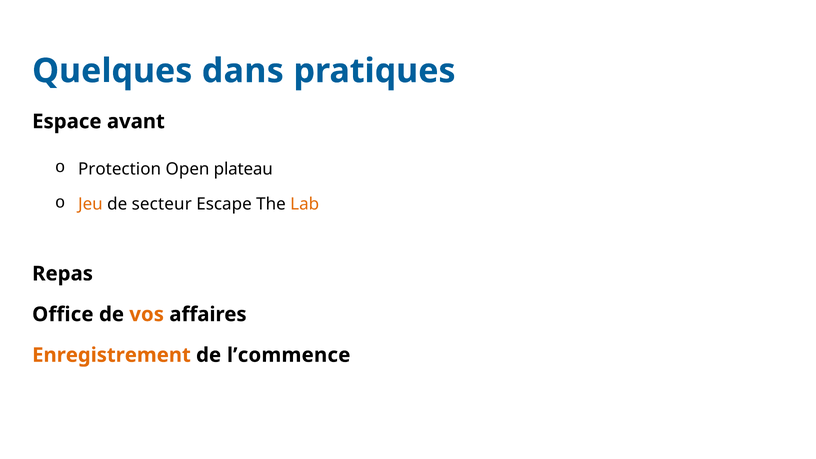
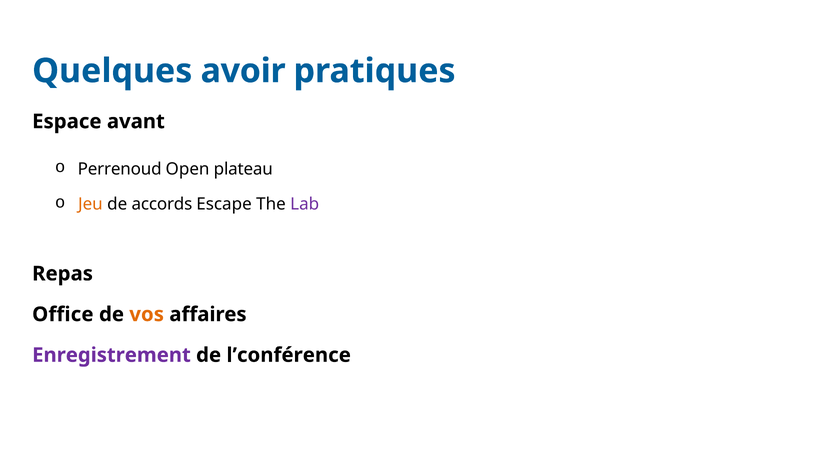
dans: dans -> avoir (243, 71)
Protection: Protection -> Perrenoud (120, 169)
secteur: secteur -> accords (162, 204)
Lab colour: orange -> purple (305, 204)
Enregistrement colour: orange -> purple (111, 355)
l’commence: l’commence -> l’conférence (289, 355)
